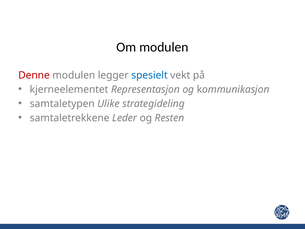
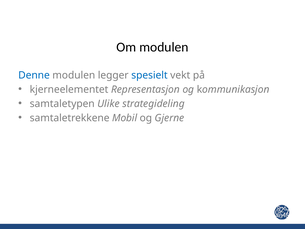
Denne colour: red -> blue (34, 75)
Leder: Leder -> Mobil (125, 118)
Resten: Resten -> Gjerne (169, 118)
